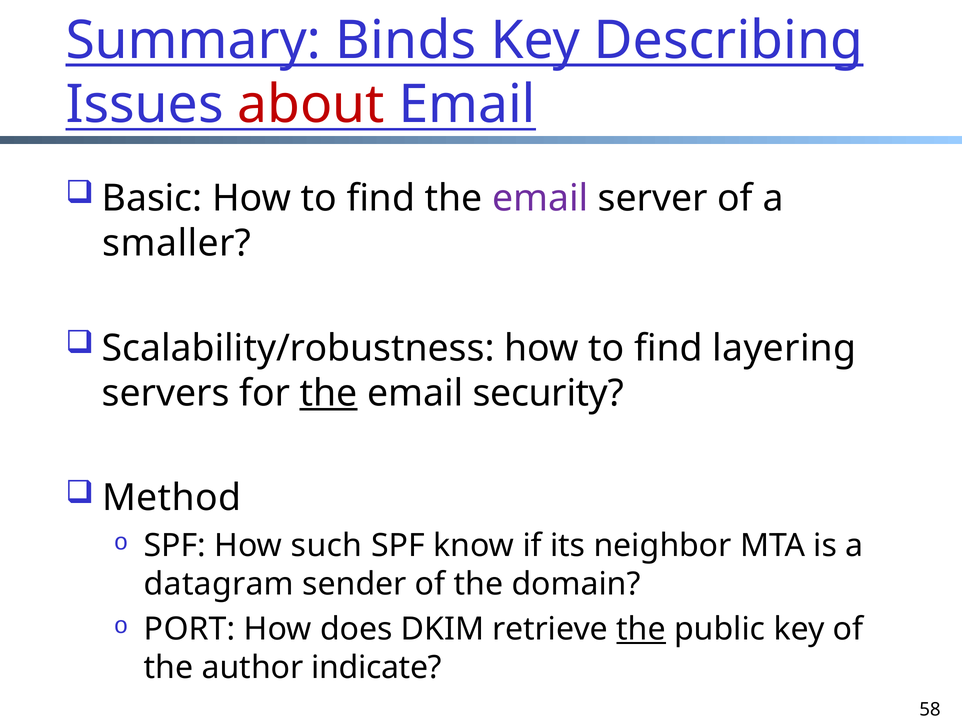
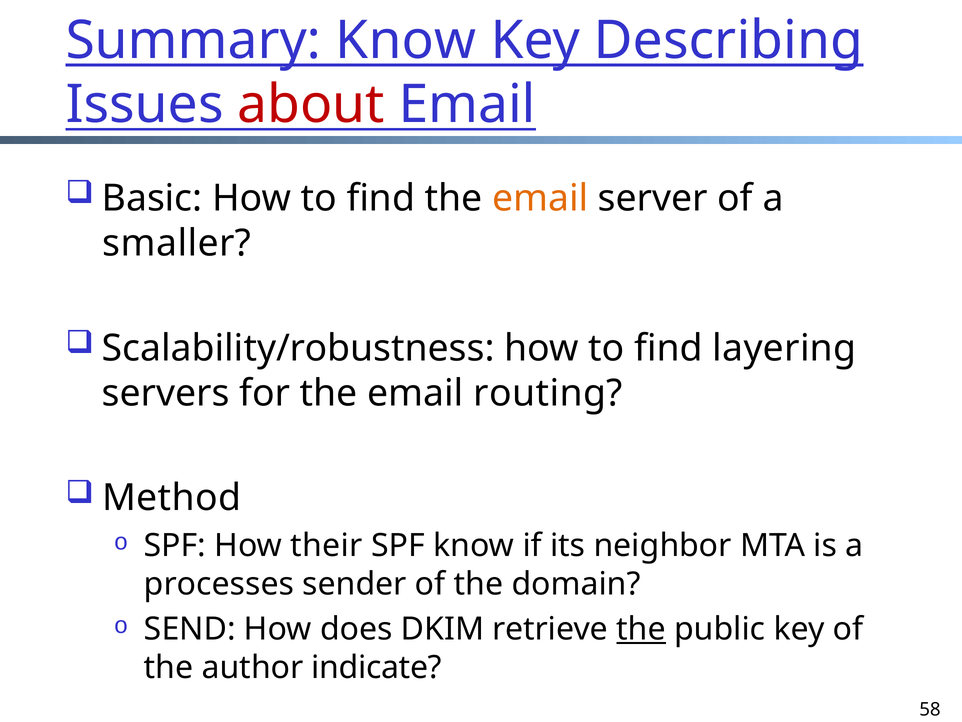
Summary Binds: Binds -> Know (406, 41)
email colour: purple -> orange (540, 198)
the underline: present -> none (329, 393)
security: security -> routing (548, 393)
such: such -> their (327, 545)
datagram: datagram -> processes (219, 584)
PORT: PORT -> SEND (190, 629)
